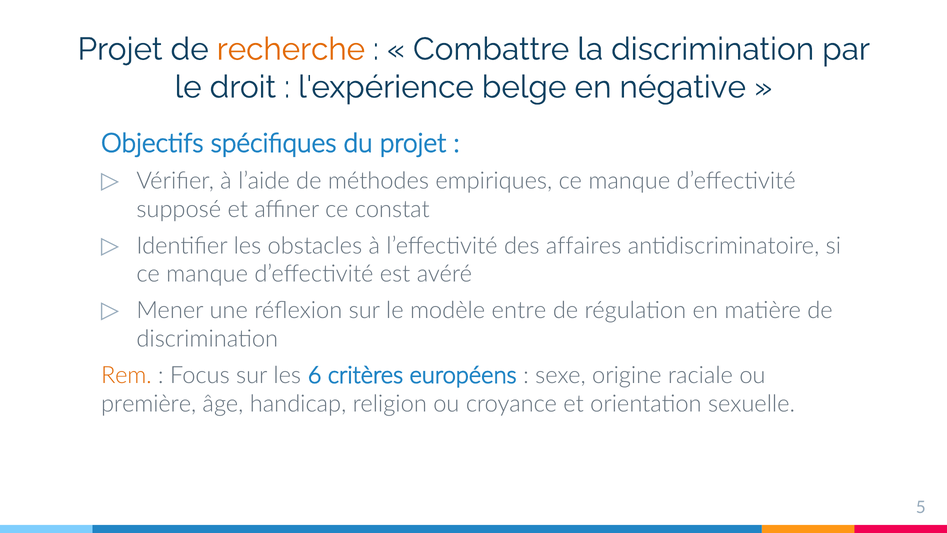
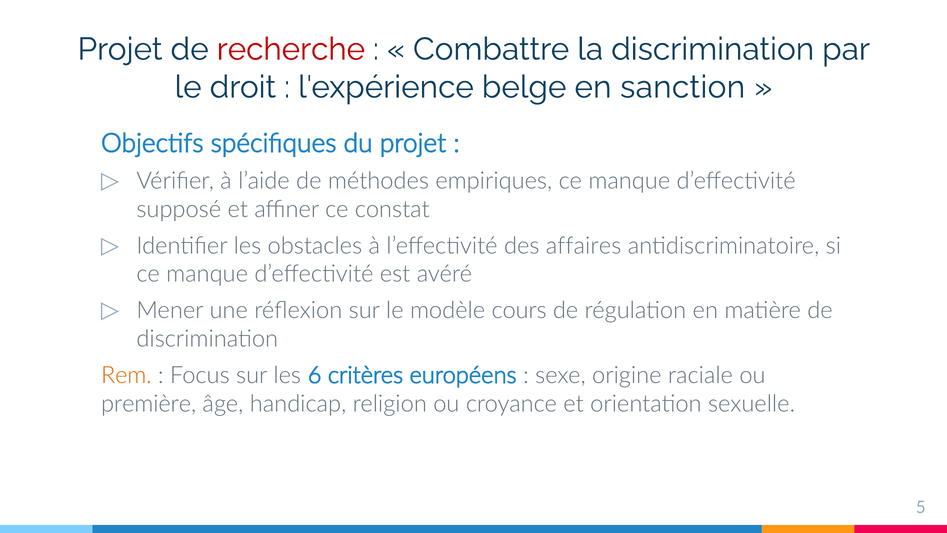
recherche colour: orange -> red (291, 49)
négative: négative -> sanction (683, 87)
entre: entre -> cours (519, 310)
